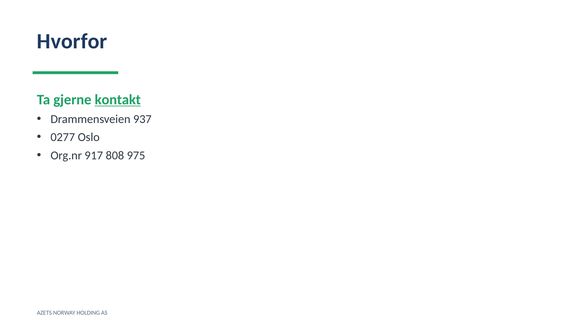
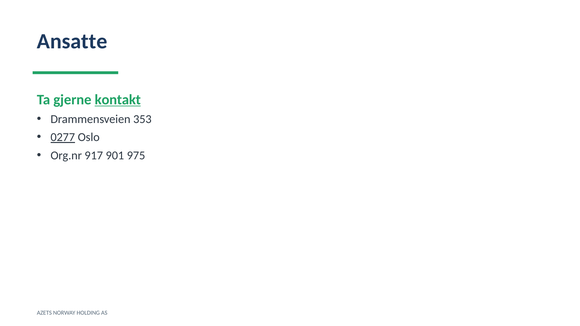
Hvorfor: Hvorfor -> Ansatte (72, 41)
937: 937 -> 353 (142, 119)
0277 underline: none -> present (63, 137)
808: 808 -> 901 (115, 156)
